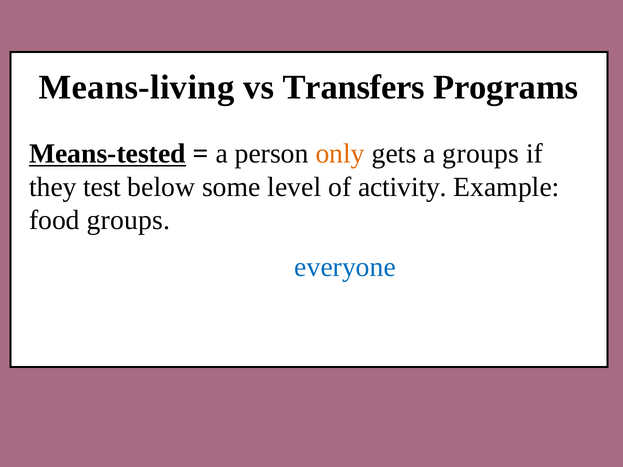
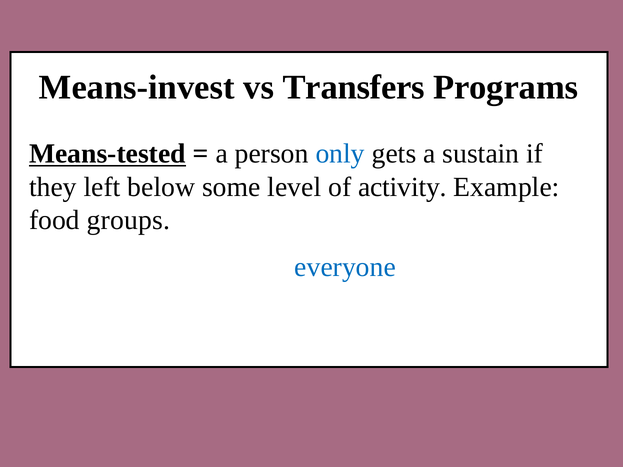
Means-living: Means-living -> Means-invest (137, 88)
only colour: orange -> blue (340, 154)
a groups: groups -> sustain (481, 154)
test: test -> left (102, 187)
